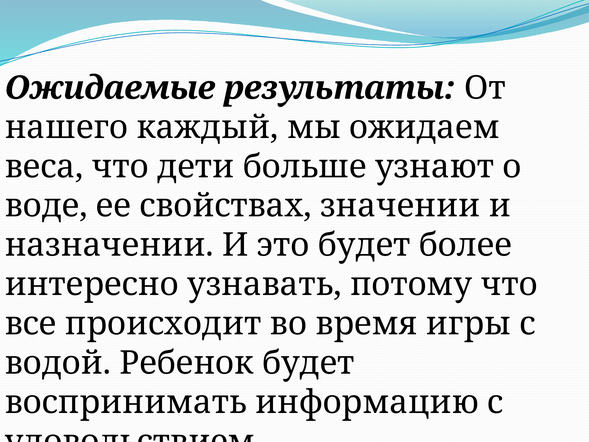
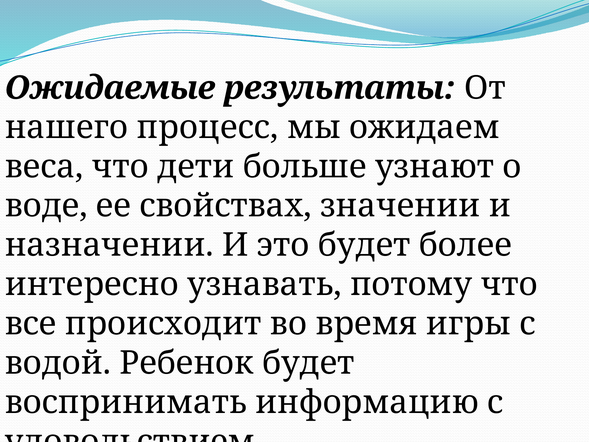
каждый: каждый -> процесс (207, 127)
